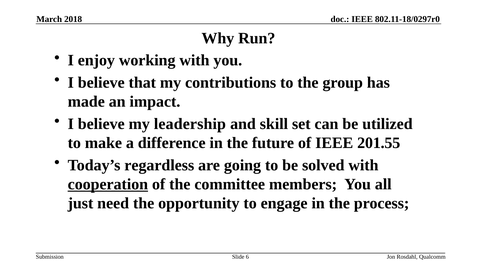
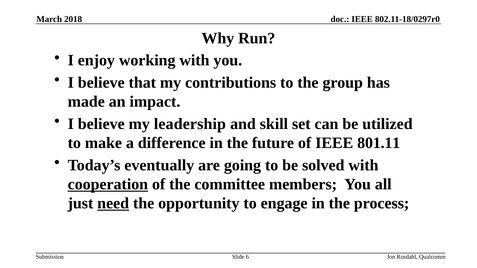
201.55: 201.55 -> 801.11 (379, 143)
regardless: regardless -> eventually (159, 165)
need underline: none -> present (113, 204)
